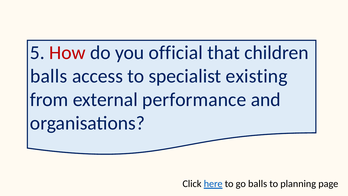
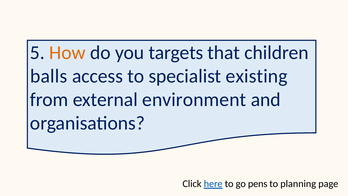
How colour: red -> orange (67, 53)
official: official -> targets (176, 53)
performance: performance -> environment (194, 100)
go balls: balls -> pens (258, 184)
